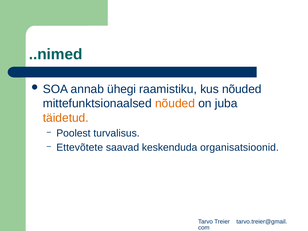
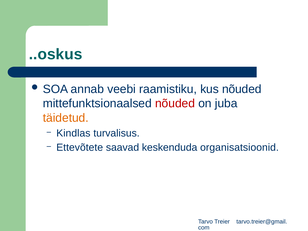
..nimed: ..nimed -> ..oskus (56, 54)
ühegi: ühegi -> veebi (122, 89)
nõuded colour: orange -> red (175, 104)
Poolest: Poolest -> Kindlas (73, 133)
